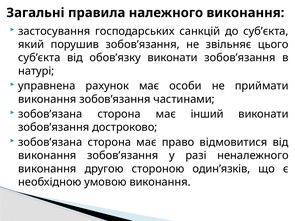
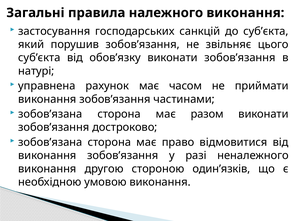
особи: особи -> часом (186, 86)
iнший: iнший -> разом (207, 114)
